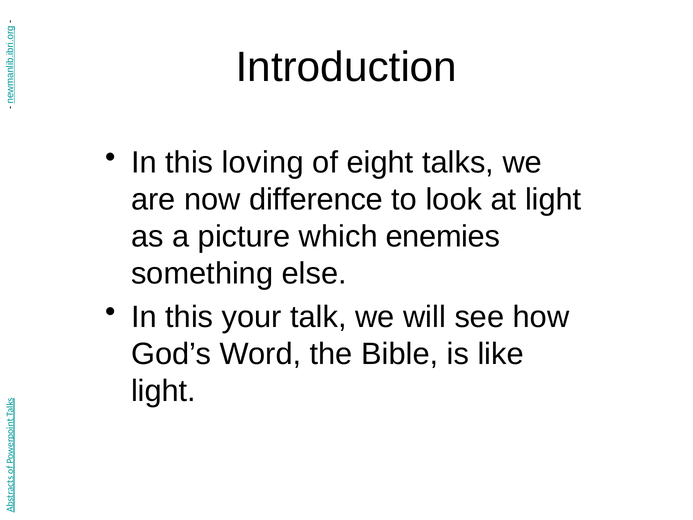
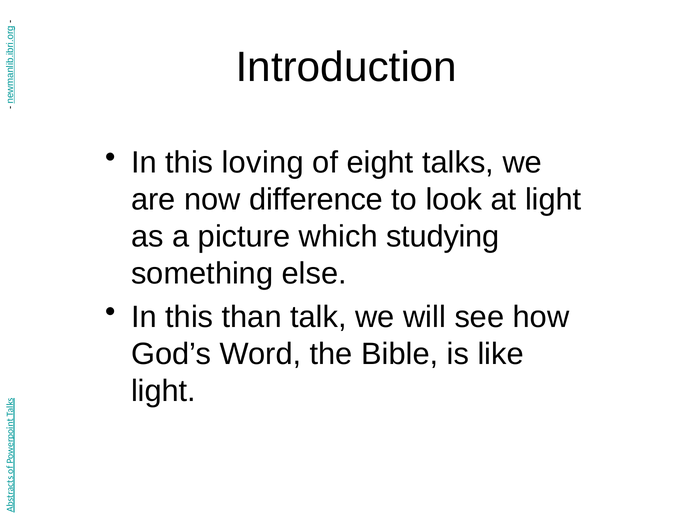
enemies: enemies -> studying (443, 237)
your: your -> than (252, 317)
